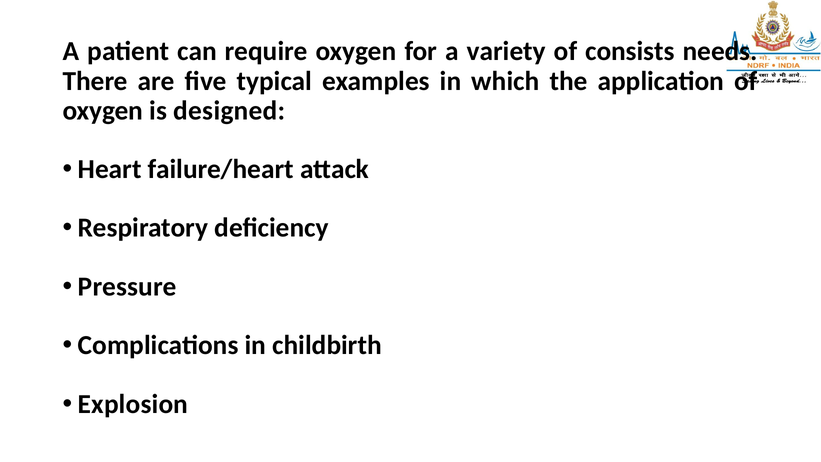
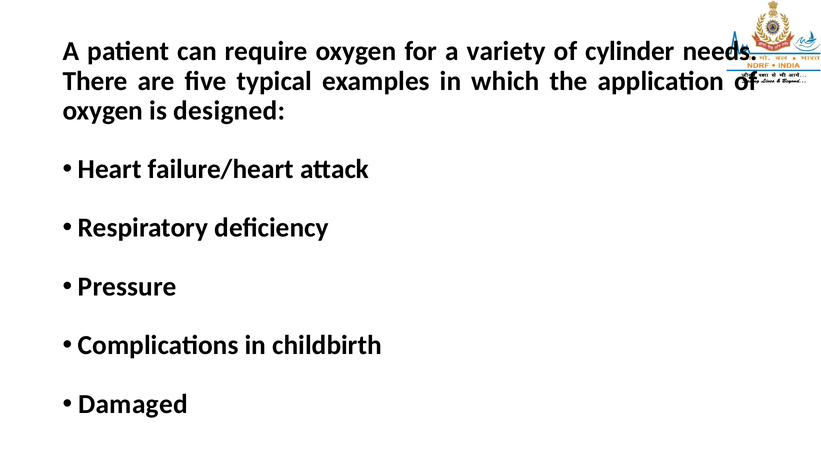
consists: consists -> cylinder (630, 51)
Explosion: Explosion -> Damaged (133, 404)
